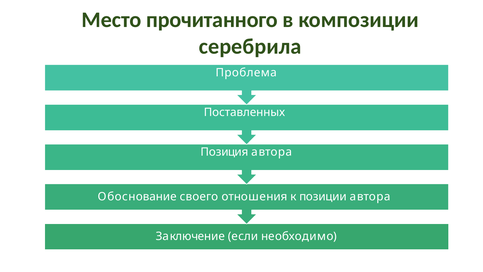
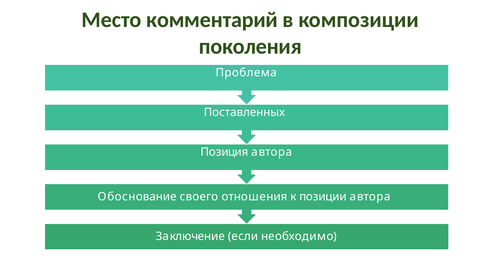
прочитанного: прочитанного -> комментарий (212, 20)
серебрила: серебрила -> поколения (250, 47)
